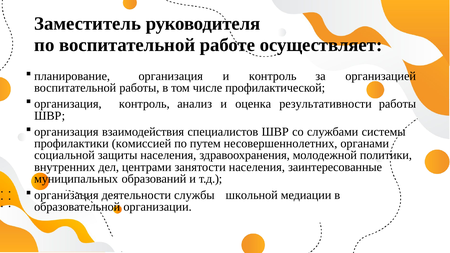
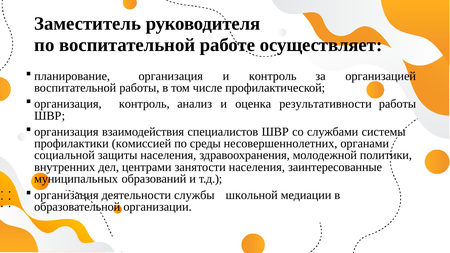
путем: путем -> среды (205, 144)
